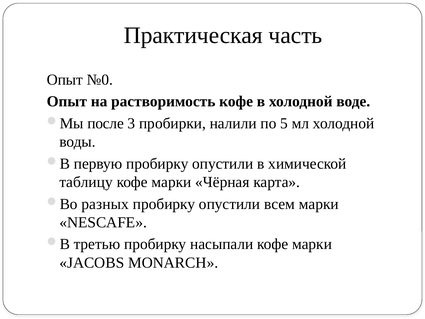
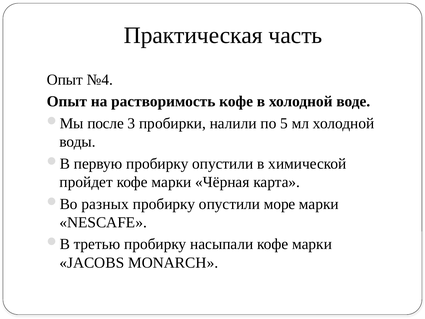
№0: №0 -> №4 (100, 80)
таблицу: таблицу -> пройдет (86, 182)
всем: всем -> море (280, 204)
